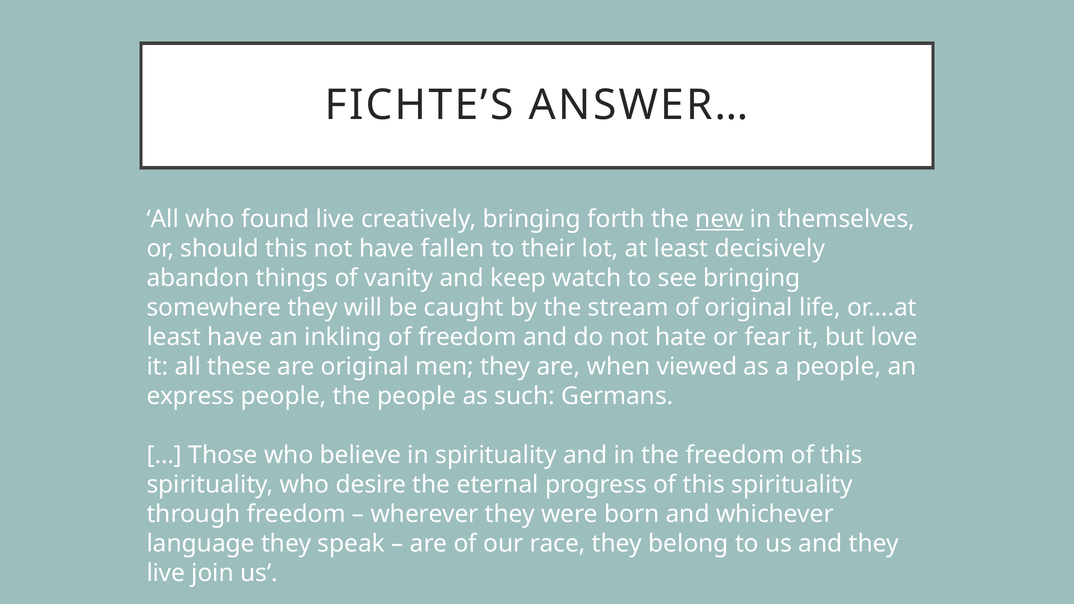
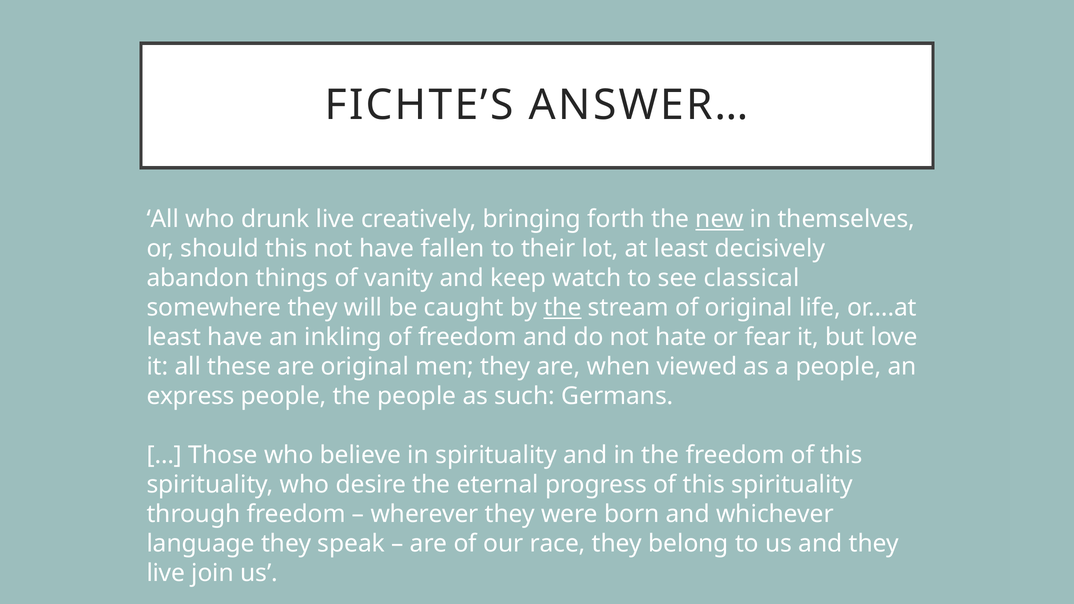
found: found -> drunk (275, 219)
see bringing: bringing -> classical (752, 278)
the underline: none -> present (563, 308)
